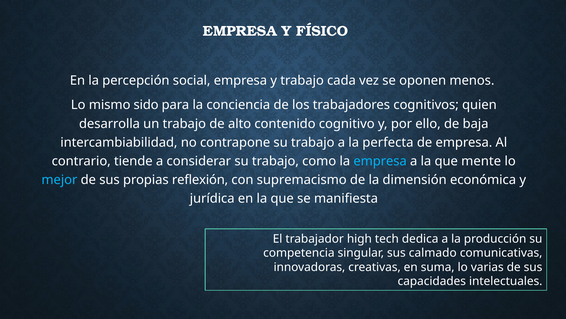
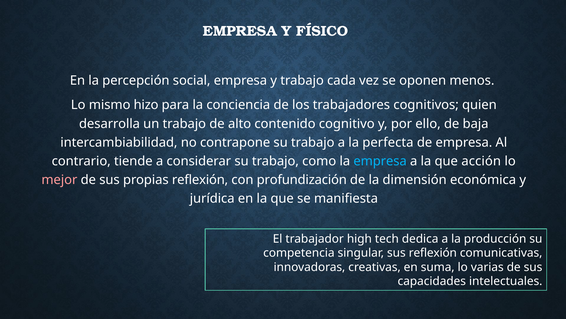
sido: sido -> hizo (146, 105)
mente: mente -> acción (481, 161)
mejor colour: light blue -> pink (59, 179)
supremacismo: supremacismo -> profundización (302, 179)
sus calmado: calmado -> reflexión (433, 252)
